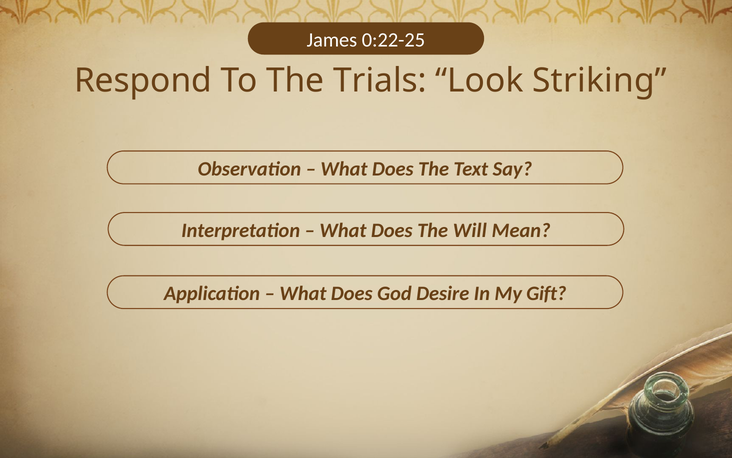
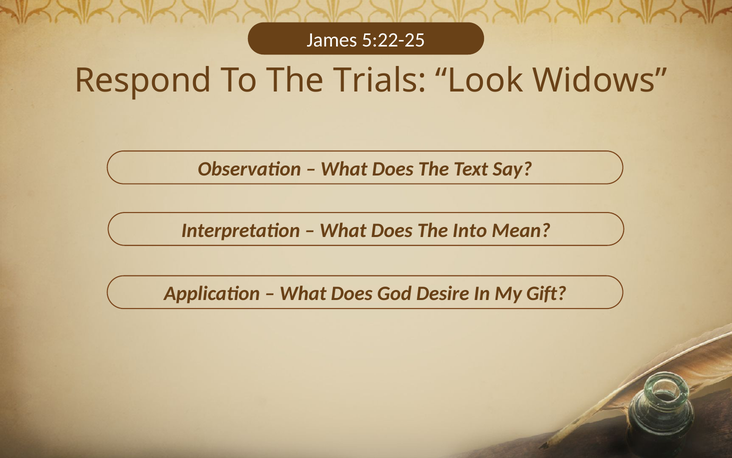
0:22-25: 0:22-25 -> 5:22-25 (393, 40)
Striking: Striking -> Widows (600, 81)
Will: Will -> Into (470, 230)
